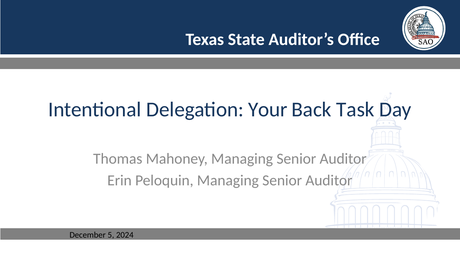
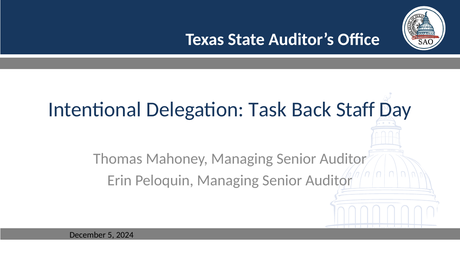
Your: Your -> Task (268, 110)
Task: Task -> Staff (356, 110)
